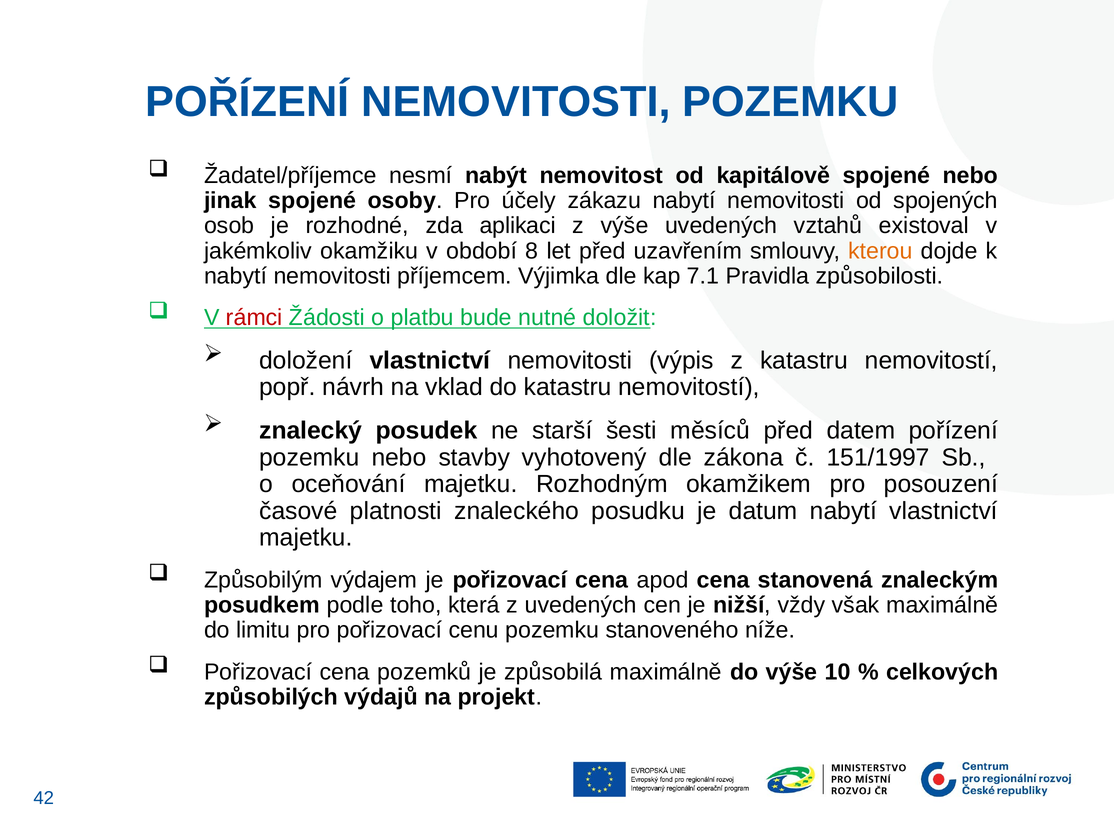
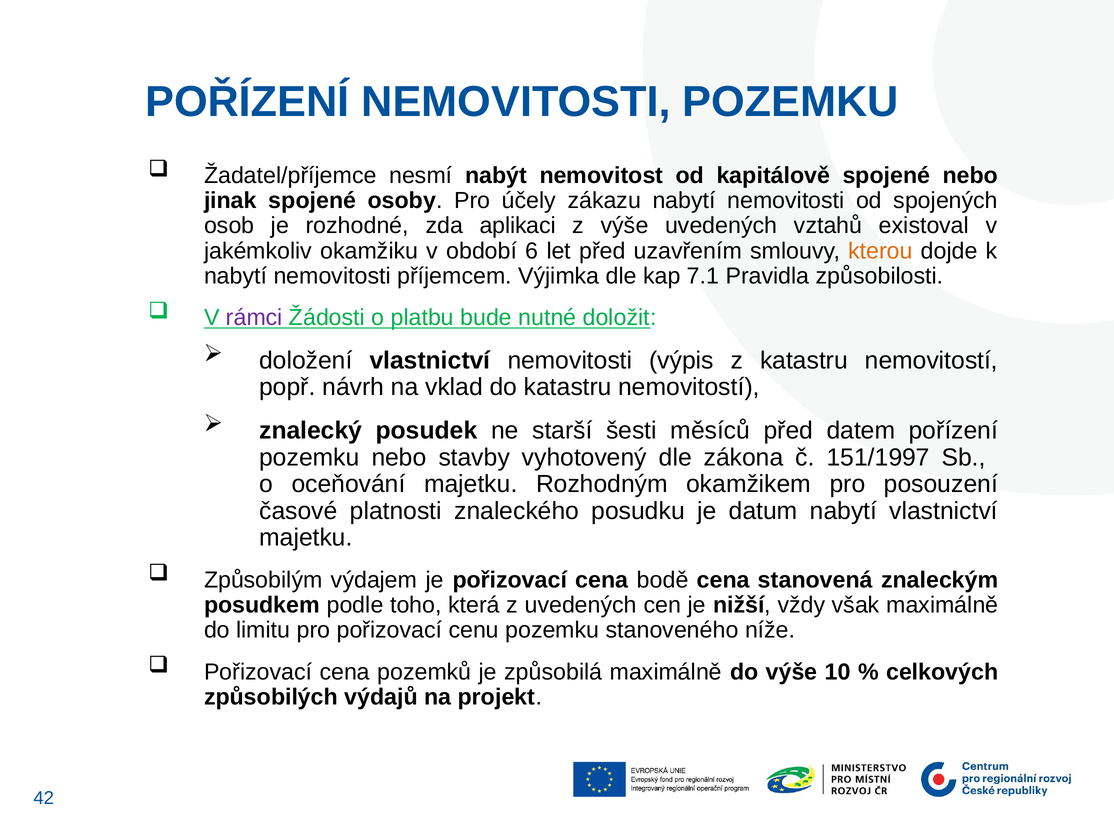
8: 8 -> 6 (532, 251)
rámci colour: red -> purple (254, 318)
apod: apod -> bodě (663, 580)
